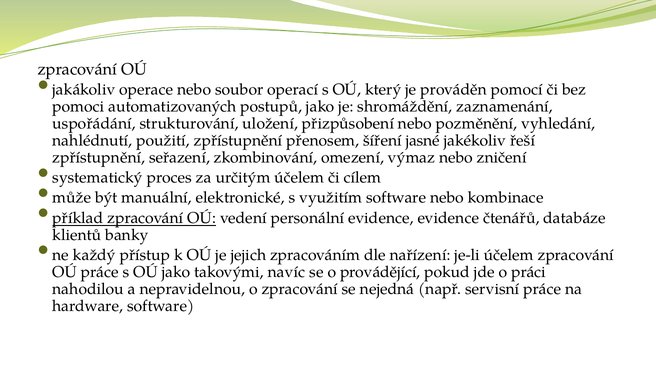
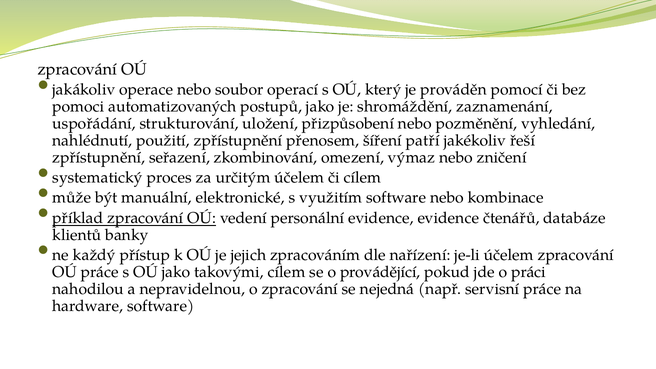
jasné: jasné -> patří (423, 140)
takovými navíc: navíc -> cílem (287, 272)
